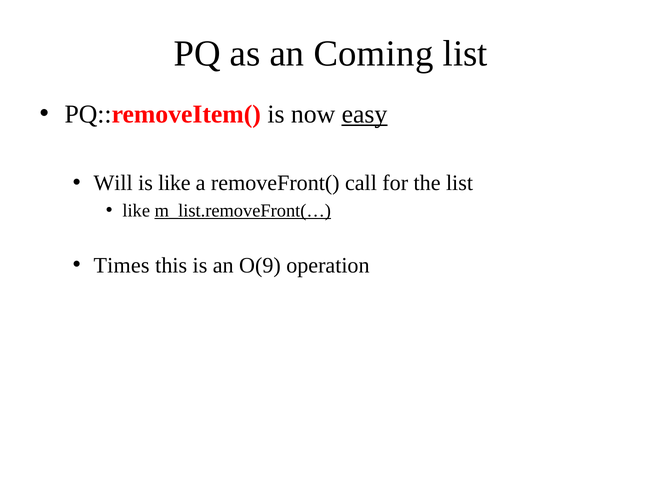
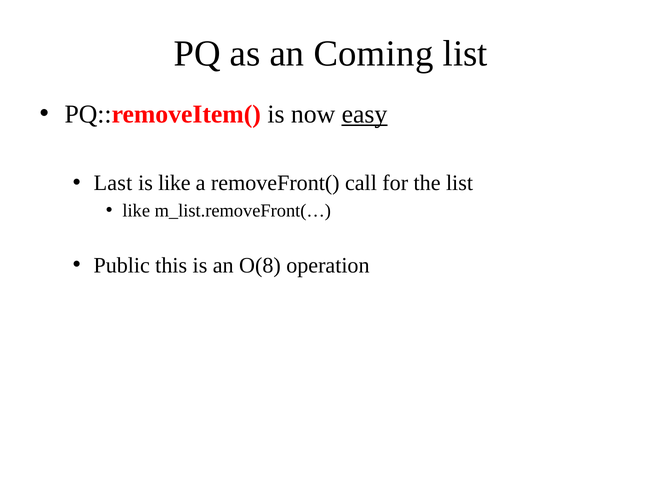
Will: Will -> Last (113, 183)
m_list.removeFront(… underline: present -> none (243, 211)
Times: Times -> Public (122, 266)
O(9: O(9 -> O(8 (260, 266)
